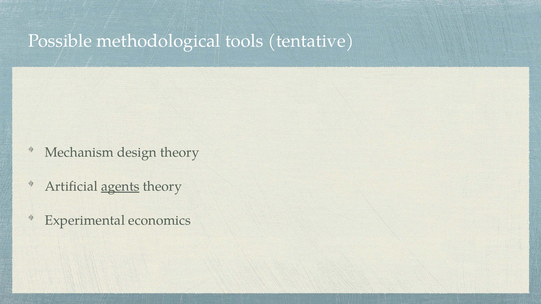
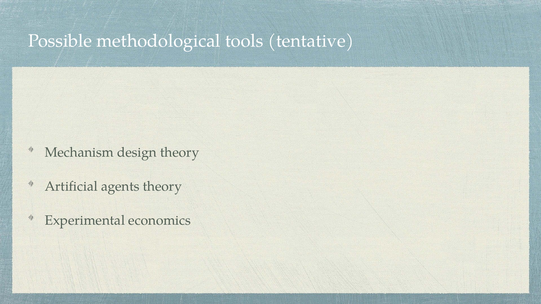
agents underline: present -> none (120, 187)
